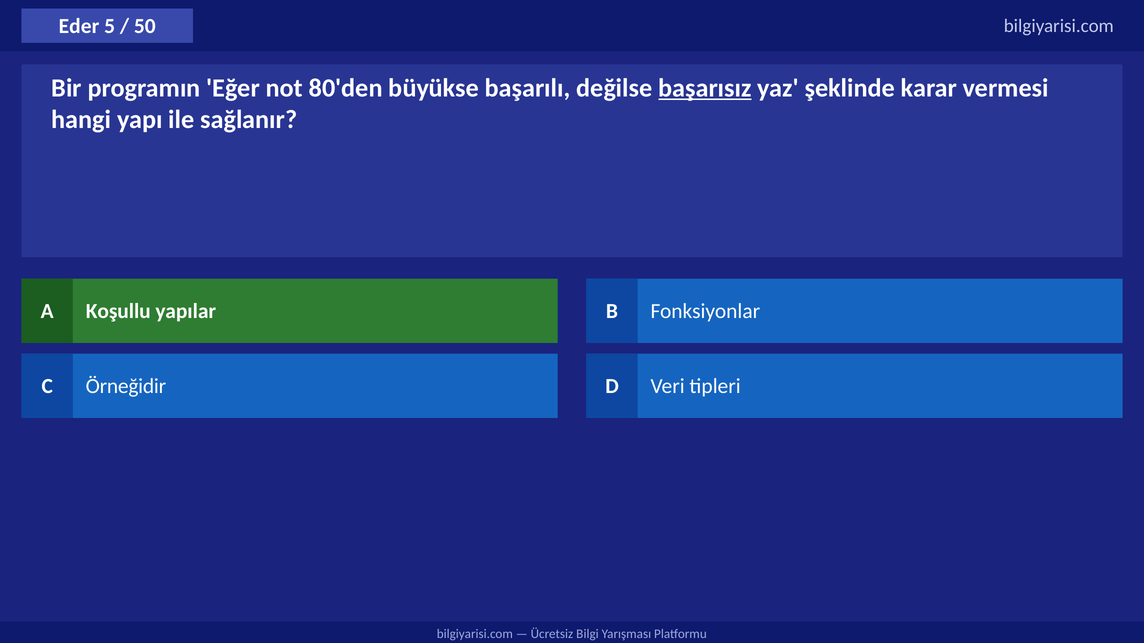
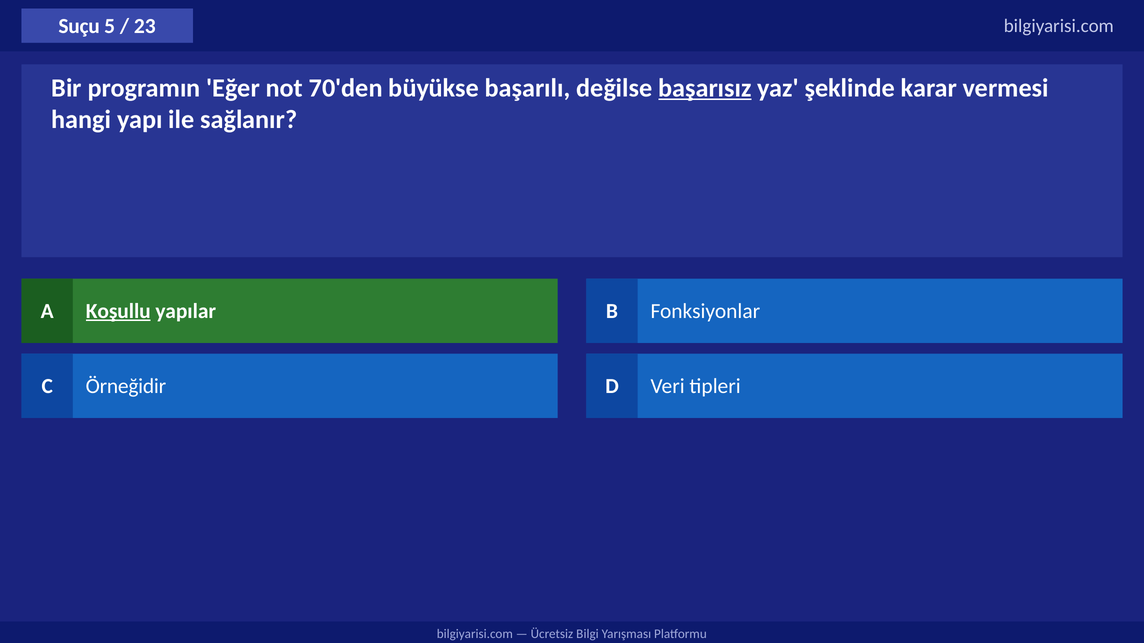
Eder: Eder -> Suçu (79, 26)
50: 50 -> 23 (145, 26)
80'den: 80'den -> 70'den (346, 88)
Koşullu underline: none -> present (118, 311)
